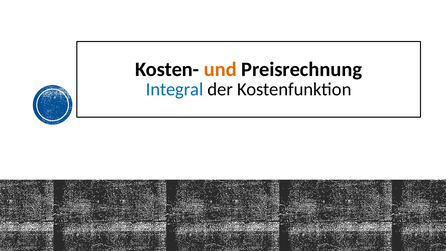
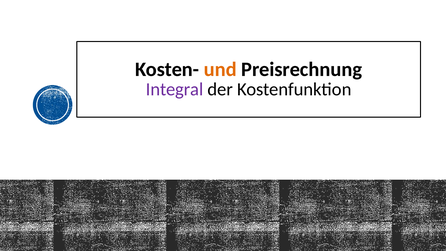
Integral colour: blue -> purple (175, 89)
